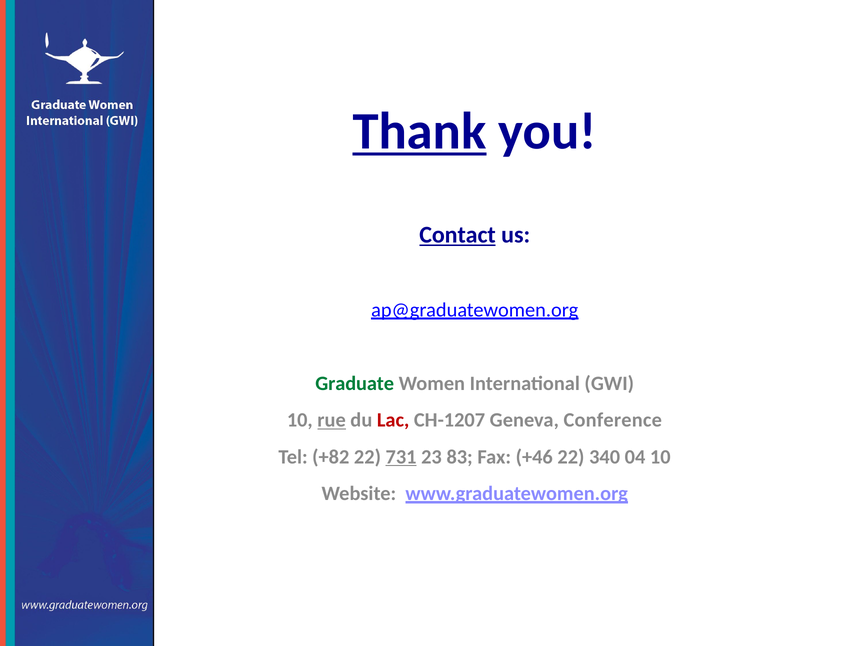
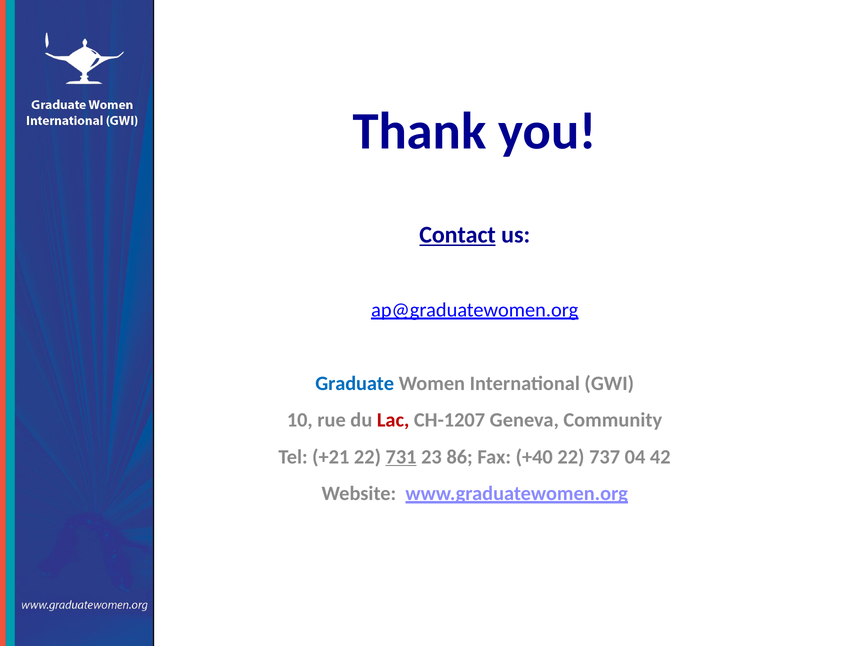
Thank underline: present -> none (420, 131)
Graduate colour: green -> blue (355, 384)
rue underline: present -> none (332, 421)
Conference: Conference -> Community (613, 421)
+82: +82 -> +21 (331, 457)
83: 83 -> 86 (460, 457)
+46: +46 -> +40 (534, 457)
340: 340 -> 737 (605, 457)
04 10: 10 -> 42 (660, 457)
